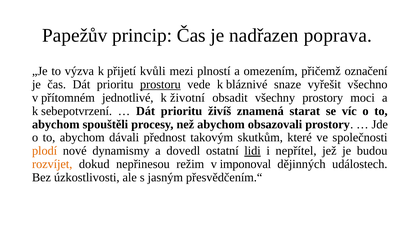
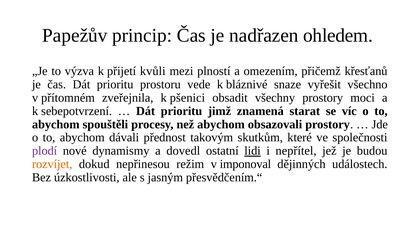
poprava: poprava -> ohledem (338, 35)
označení: označení -> křesťanů (366, 71)
prostoru underline: present -> none (160, 84)
jednotlivé: jednotlivé -> zveřejnila (128, 97)
životní: životní -> pšenici (187, 97)
živíš: živíš -> jimž (220, 111)
plodí colour: orange -> purple (45, 150)
